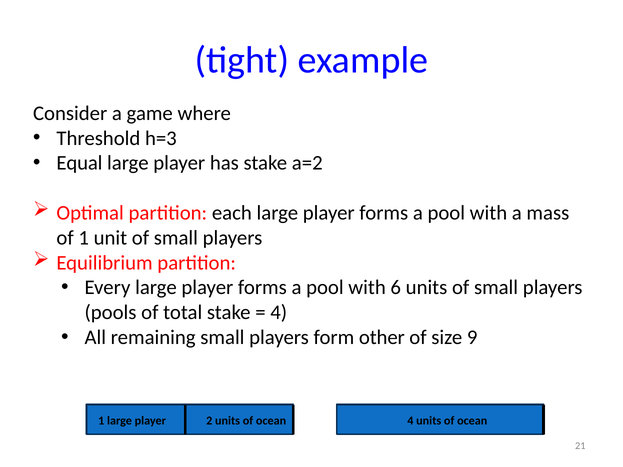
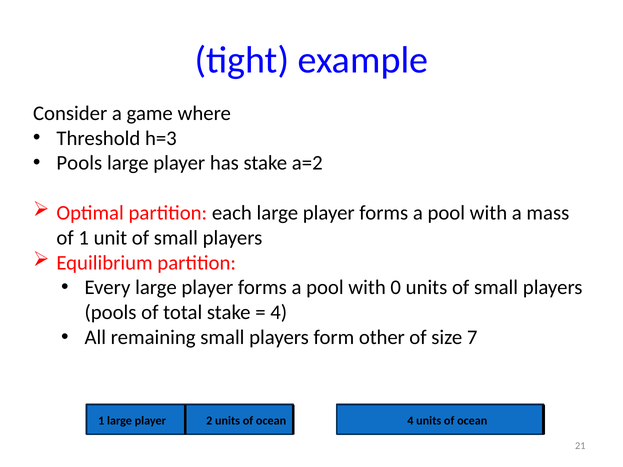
Equal: Equal -> Pools (79, 163)
6: 6 -> 0 (396, 288)
9: 9 -> 7 (472, 338)
